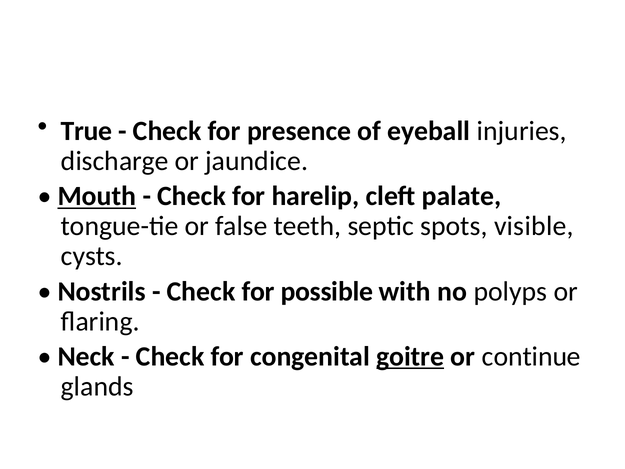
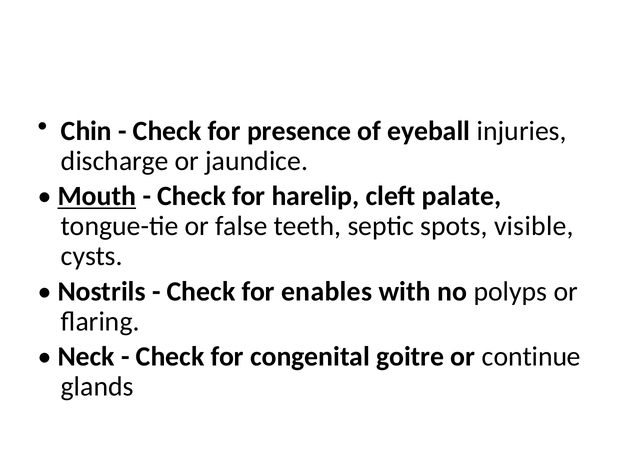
True: True -> Chin (86, 131)
possible: possible -> enables (327, 291)
goitre underline: present -> none (410, 356)
